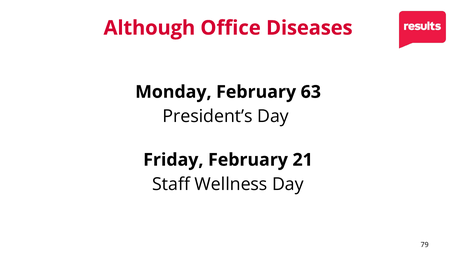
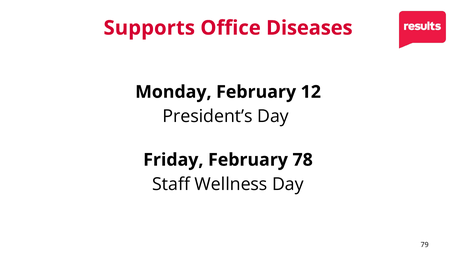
Although: Although -> Supports (149, 28)
63: 63 -> 12 (311, 92)
21: 21 -> 78 (303, 160)
